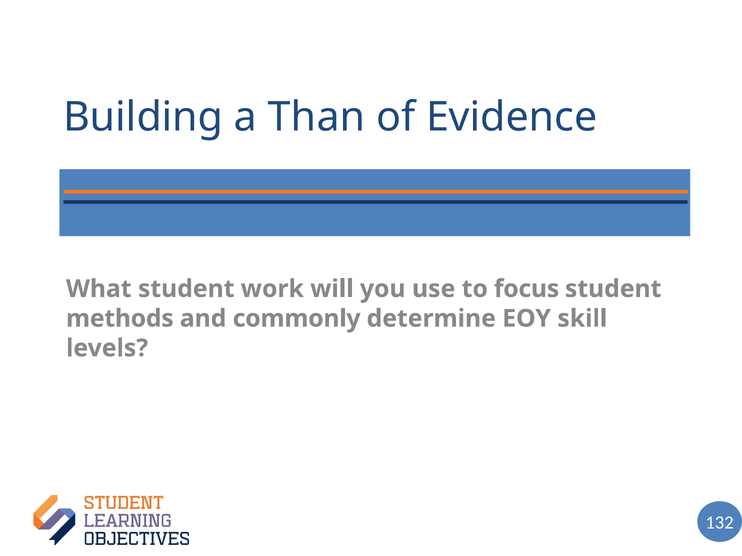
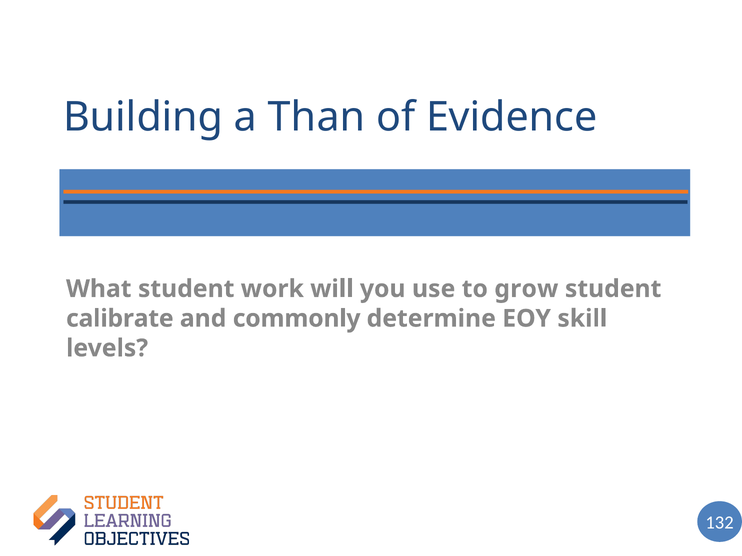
focus: focus -> grow (526, 289)
methods: methods -> calibrate (120, 319)
